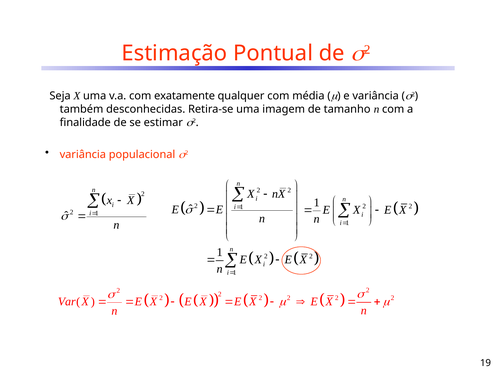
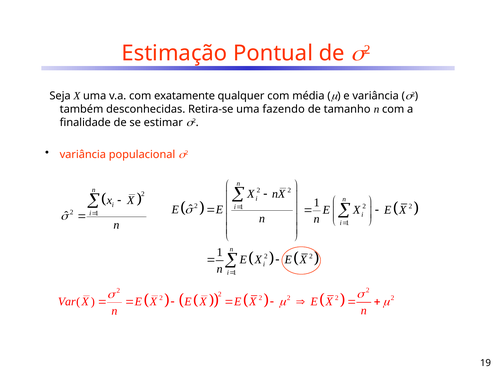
imagem: imagem -> fazendo (284, 109)
